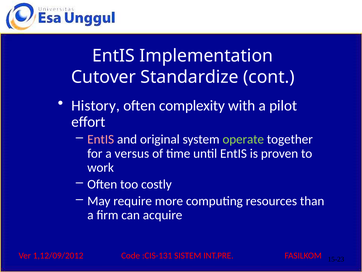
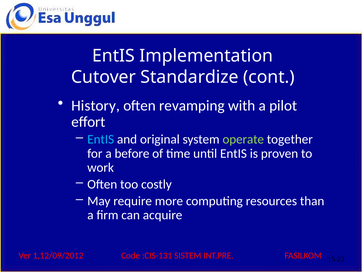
complexity: complexity -> revamping (192, 105)
EntIS colour: pink -> light blue (101, 139)
versus: versus -> before (132, 153)
